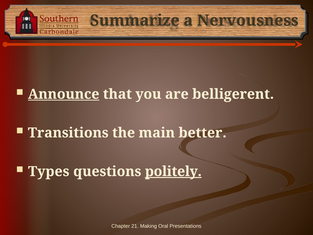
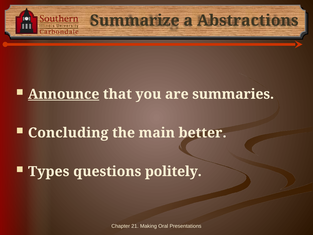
Nervousness: Nervousness -> Abstractions (248, 20)
belligerent: belligerent -> summaries (233, 94)
Transitions: Transitions -> Concluding (68, 133)
politely underline: present -> none (173, 171)
